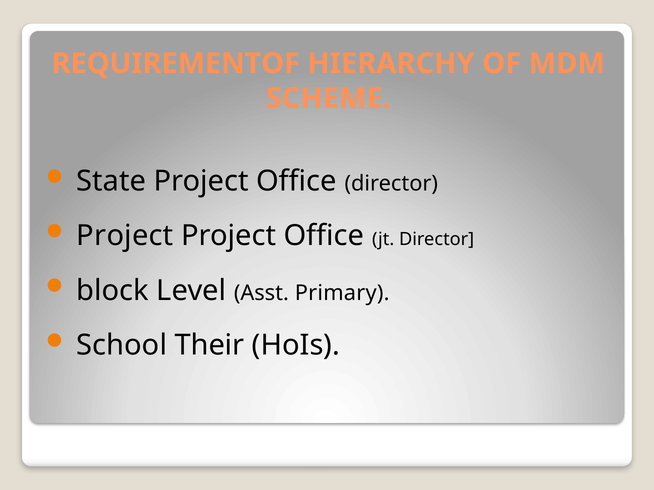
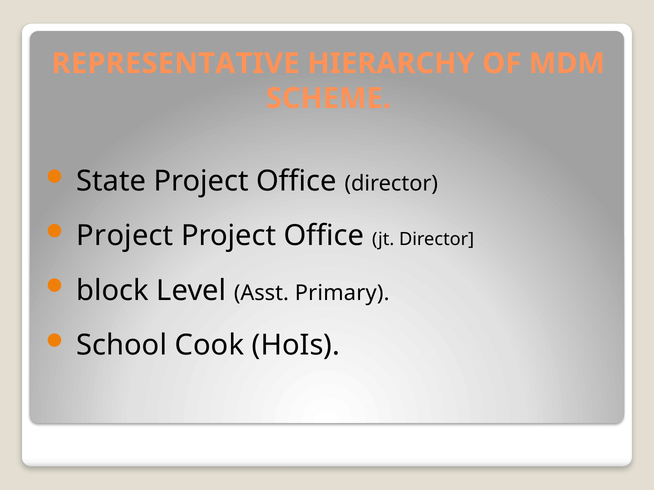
REQUIREMENTOF: REQUIREMENTOF -> REPRESENTATIVE (176, 64)
Their: Their -> Cook (209, 345)
